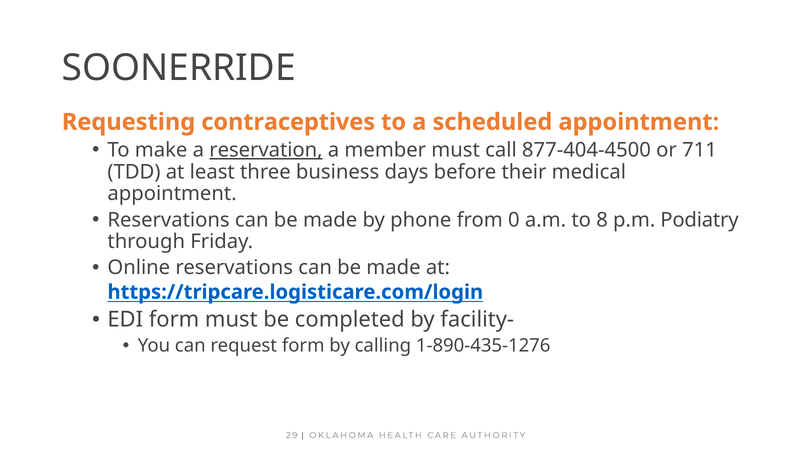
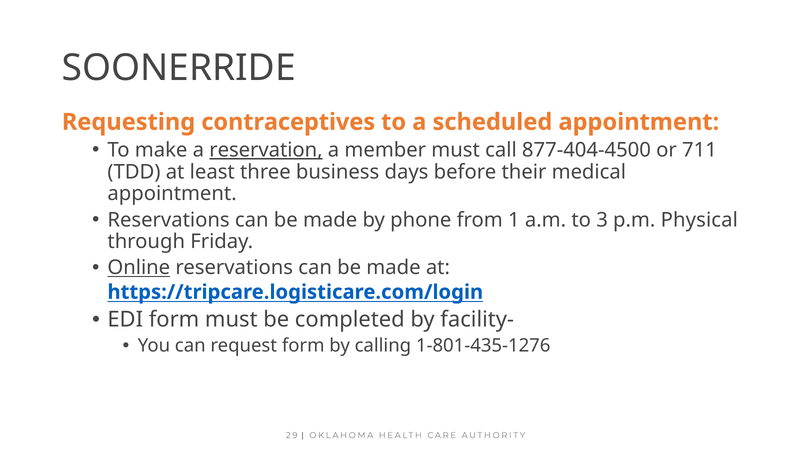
0: 0 -> 1 (514, 220)
8: 8 -> 3 (602, 220)
Podiatry: Podiatry -> Physical (699, 220)
Online underline: none -> present (139, 268)
1-890-435-1276: 1-890-435-1276 -> 1-801-435-1276 (483, 346)
